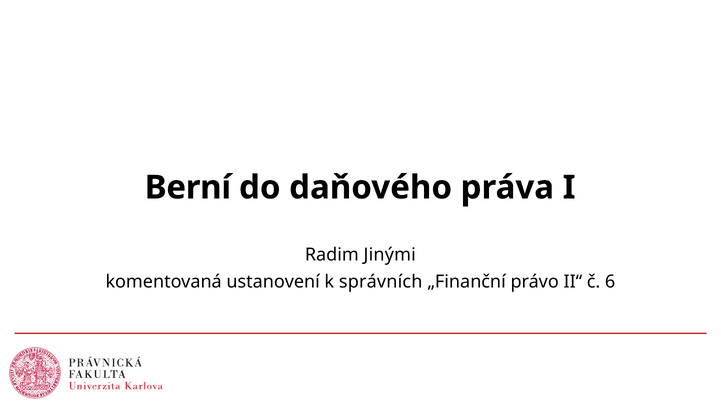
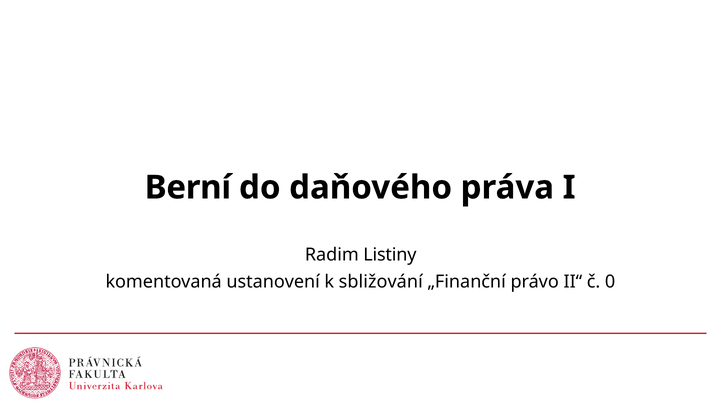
Jinými: Jinými -> Listiny (390, 255)
správních: správních -> sbližování (381, 281)
6: 6 -> 0 (610, 281)
